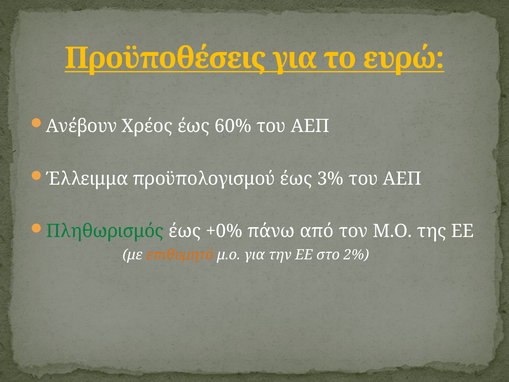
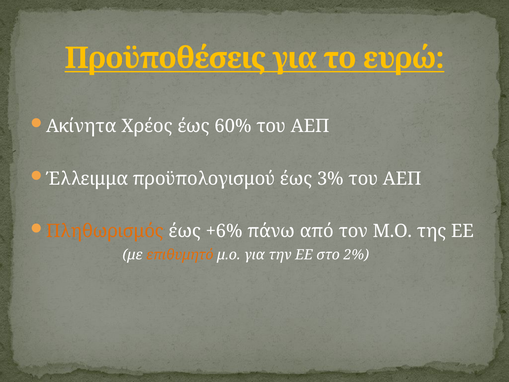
Ανέβουν: Ανέβουν -> Ακίνητα (81, 126)
Πληθωρισμός colour: green -> orange (105, 231)
+0%: +0% -> +6% (224, 231)
